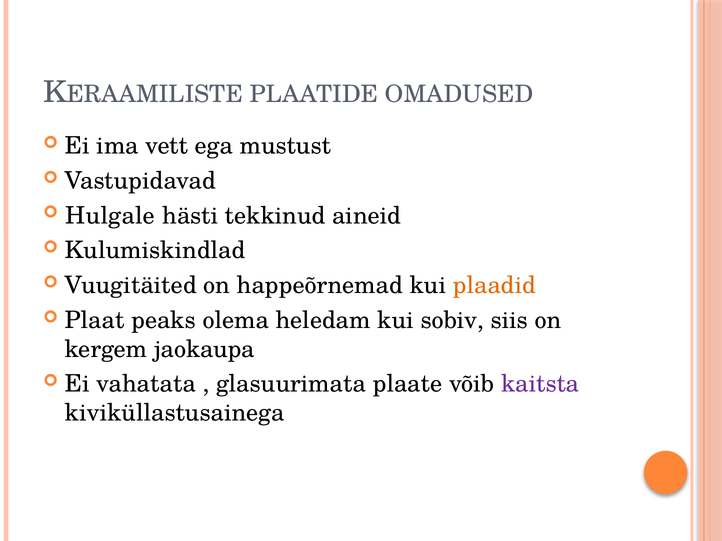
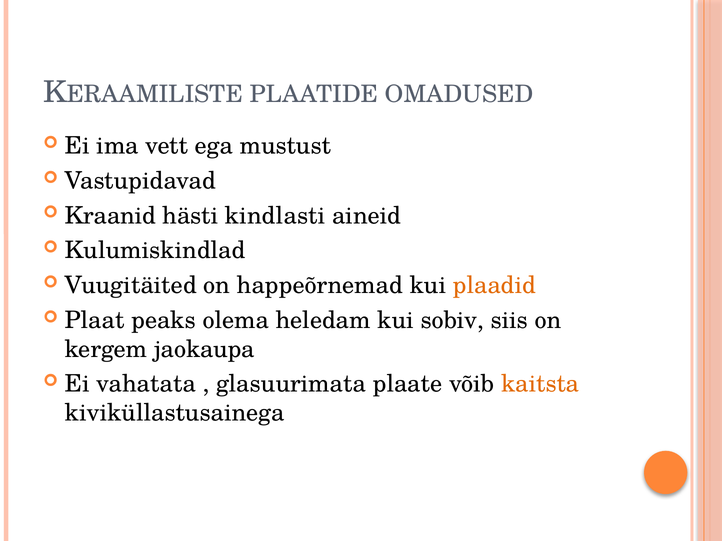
Hulgale: Hulgale -> Kraanid (110, 216)
tekkinud: tekkinud -> kindlasti (275, 216)
kaitsta colour: purple -> orange (540, 384)
